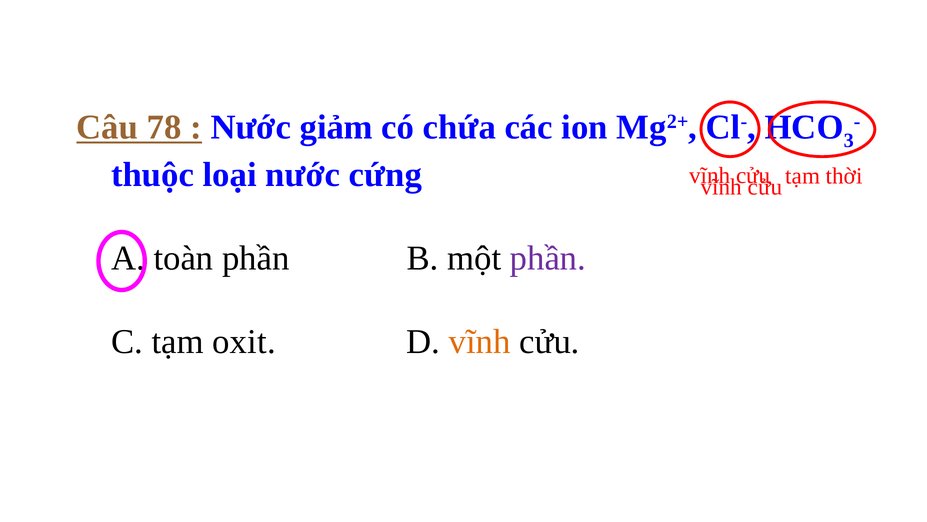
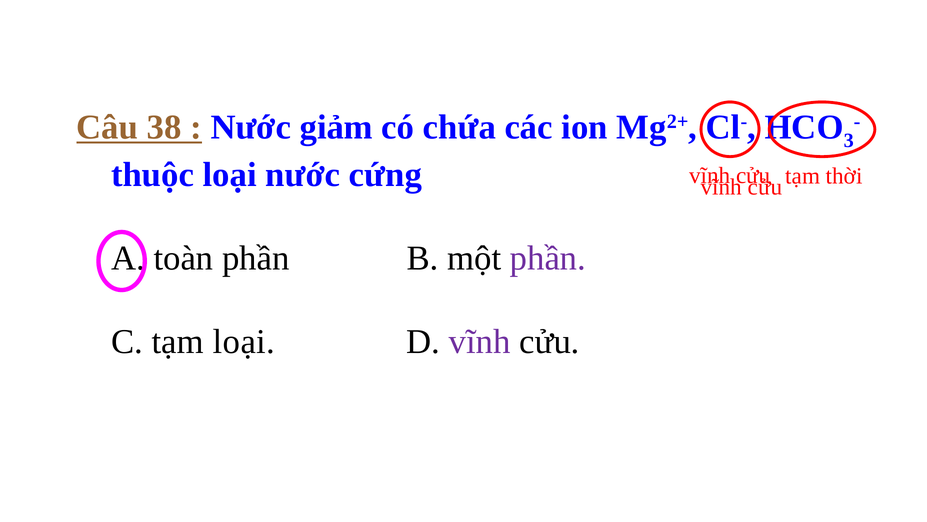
78: 78 -> 38 (164, 127)
tạm oxit: oxit -> loại (244, 341)
vĩnh colour: orange -> purple (480, 341)
